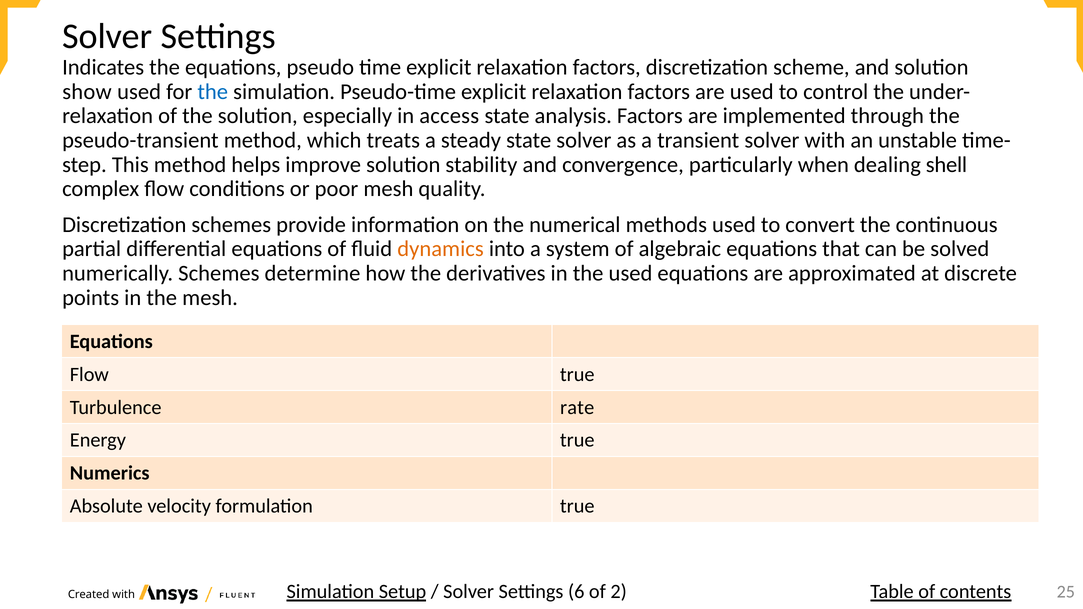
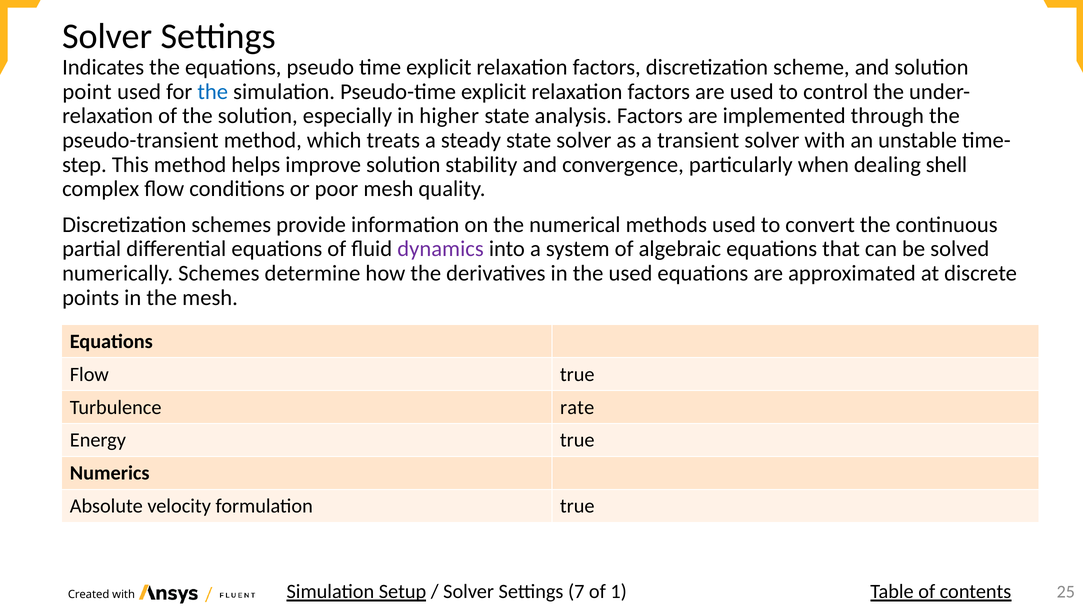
show: show -> point (87, 92)
access: access -> higher (449, 116)
dynamics colour: orange -> purple (441, 249)
6: 6 -> 7 (576, 592)
2: 2 -> 1 (619, 592)
